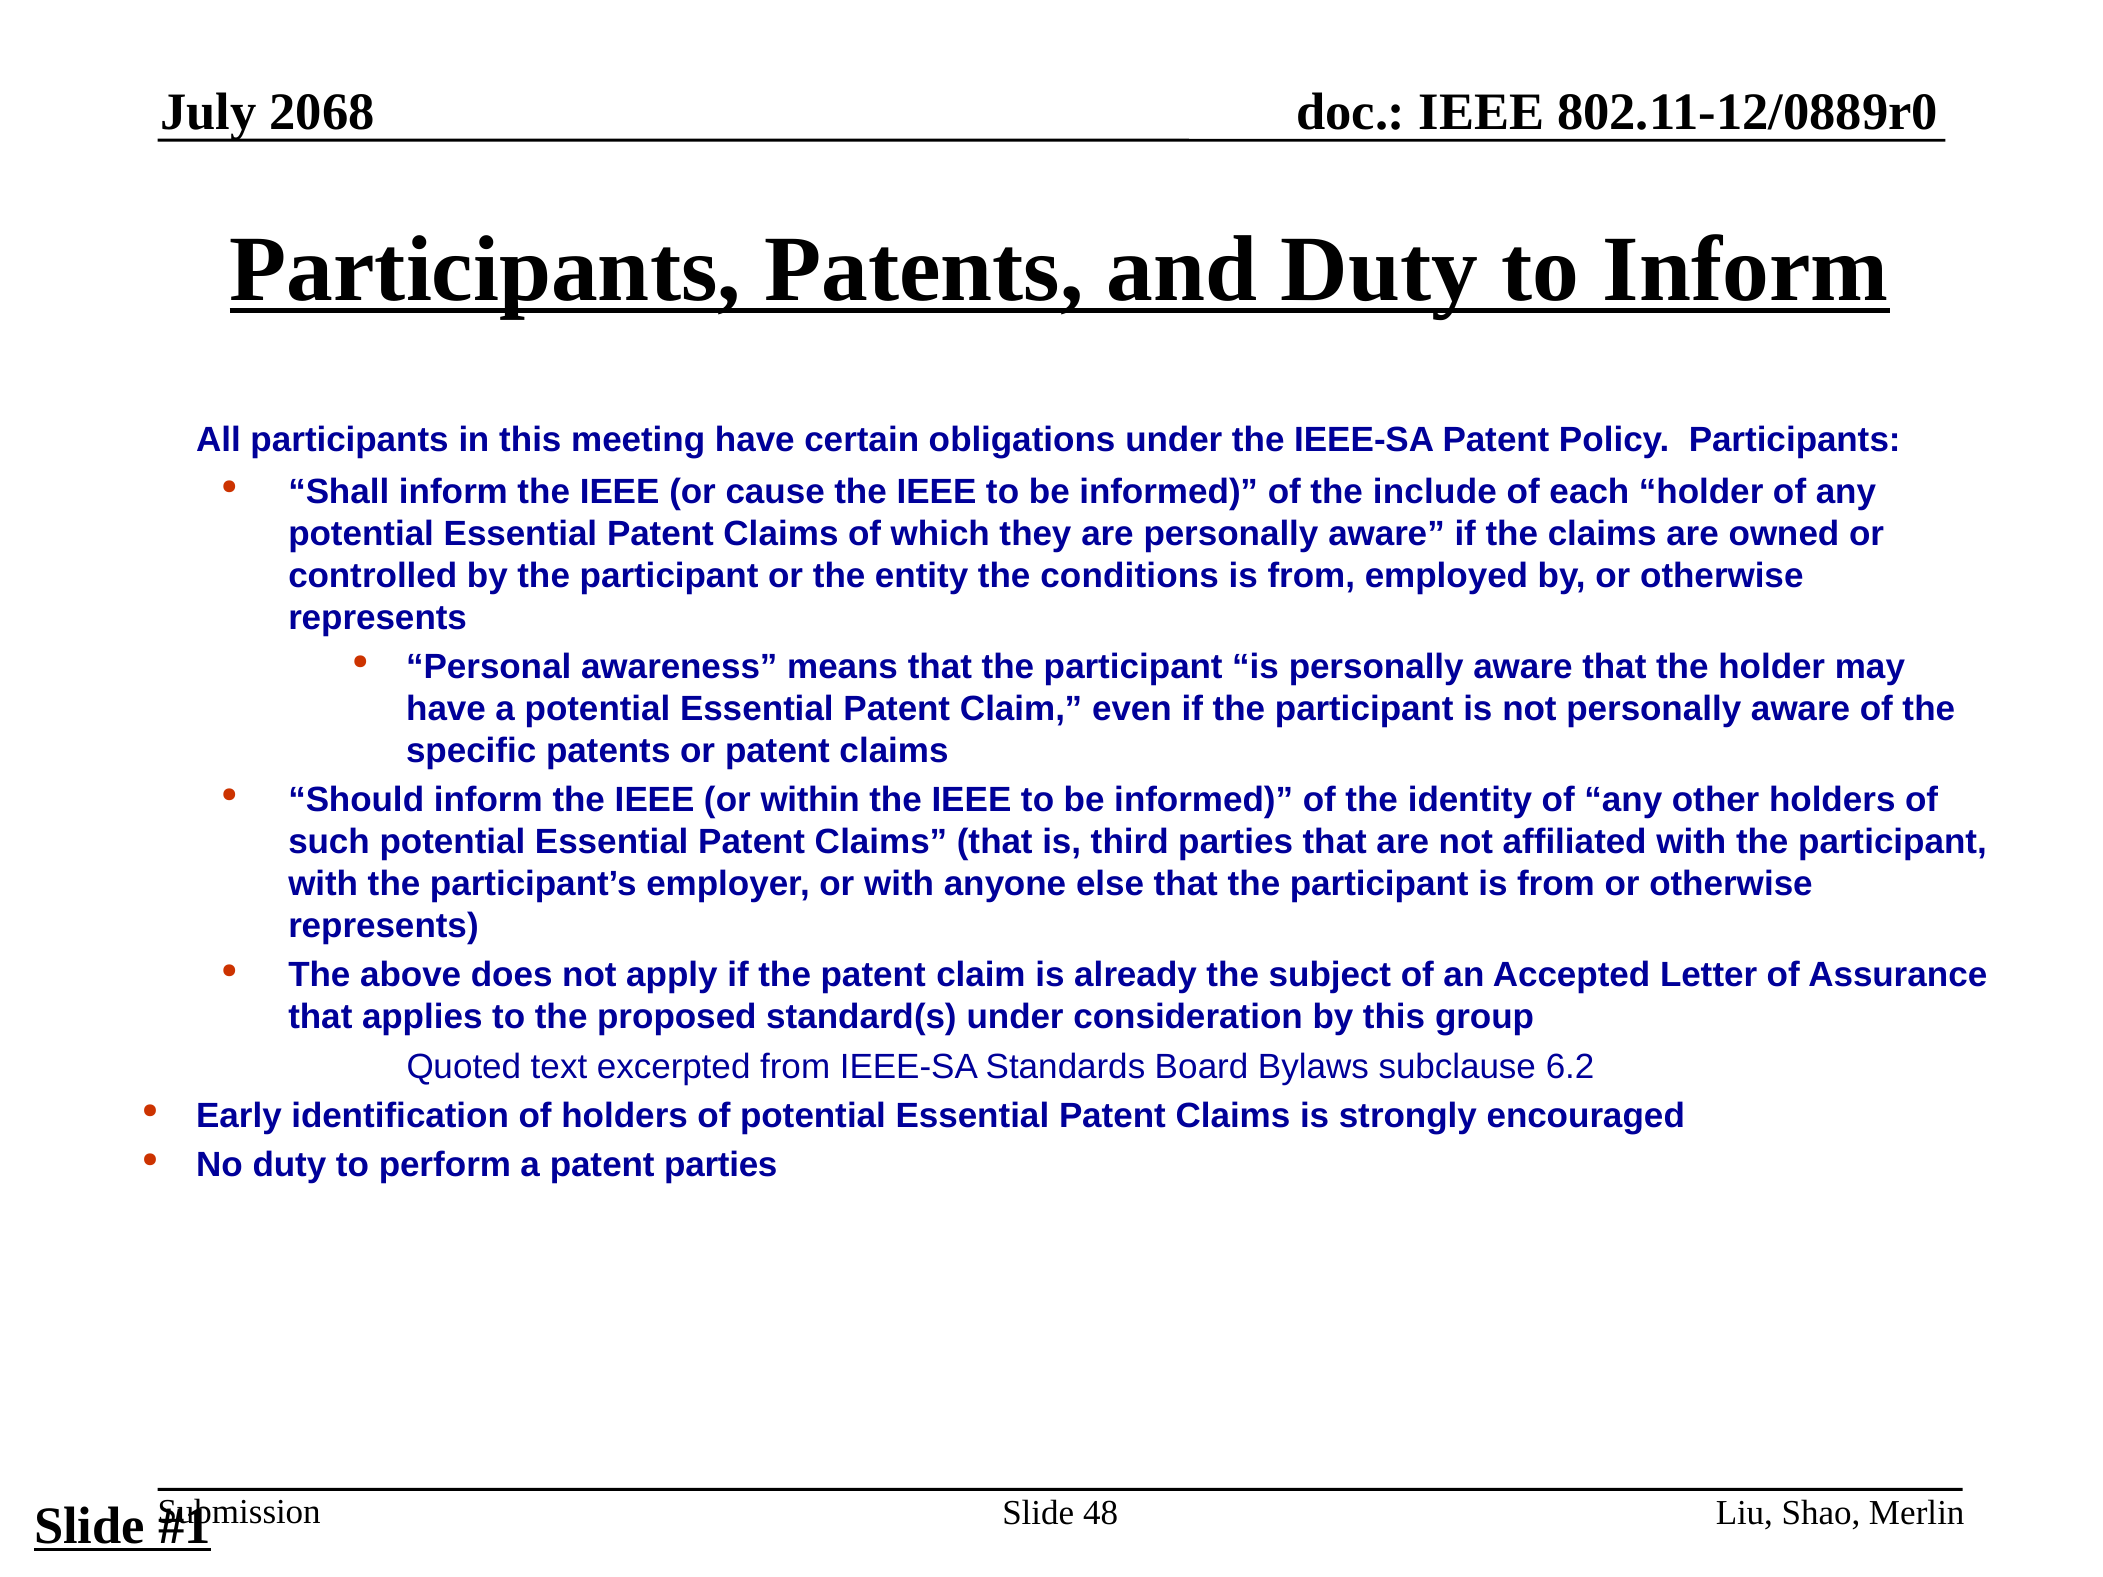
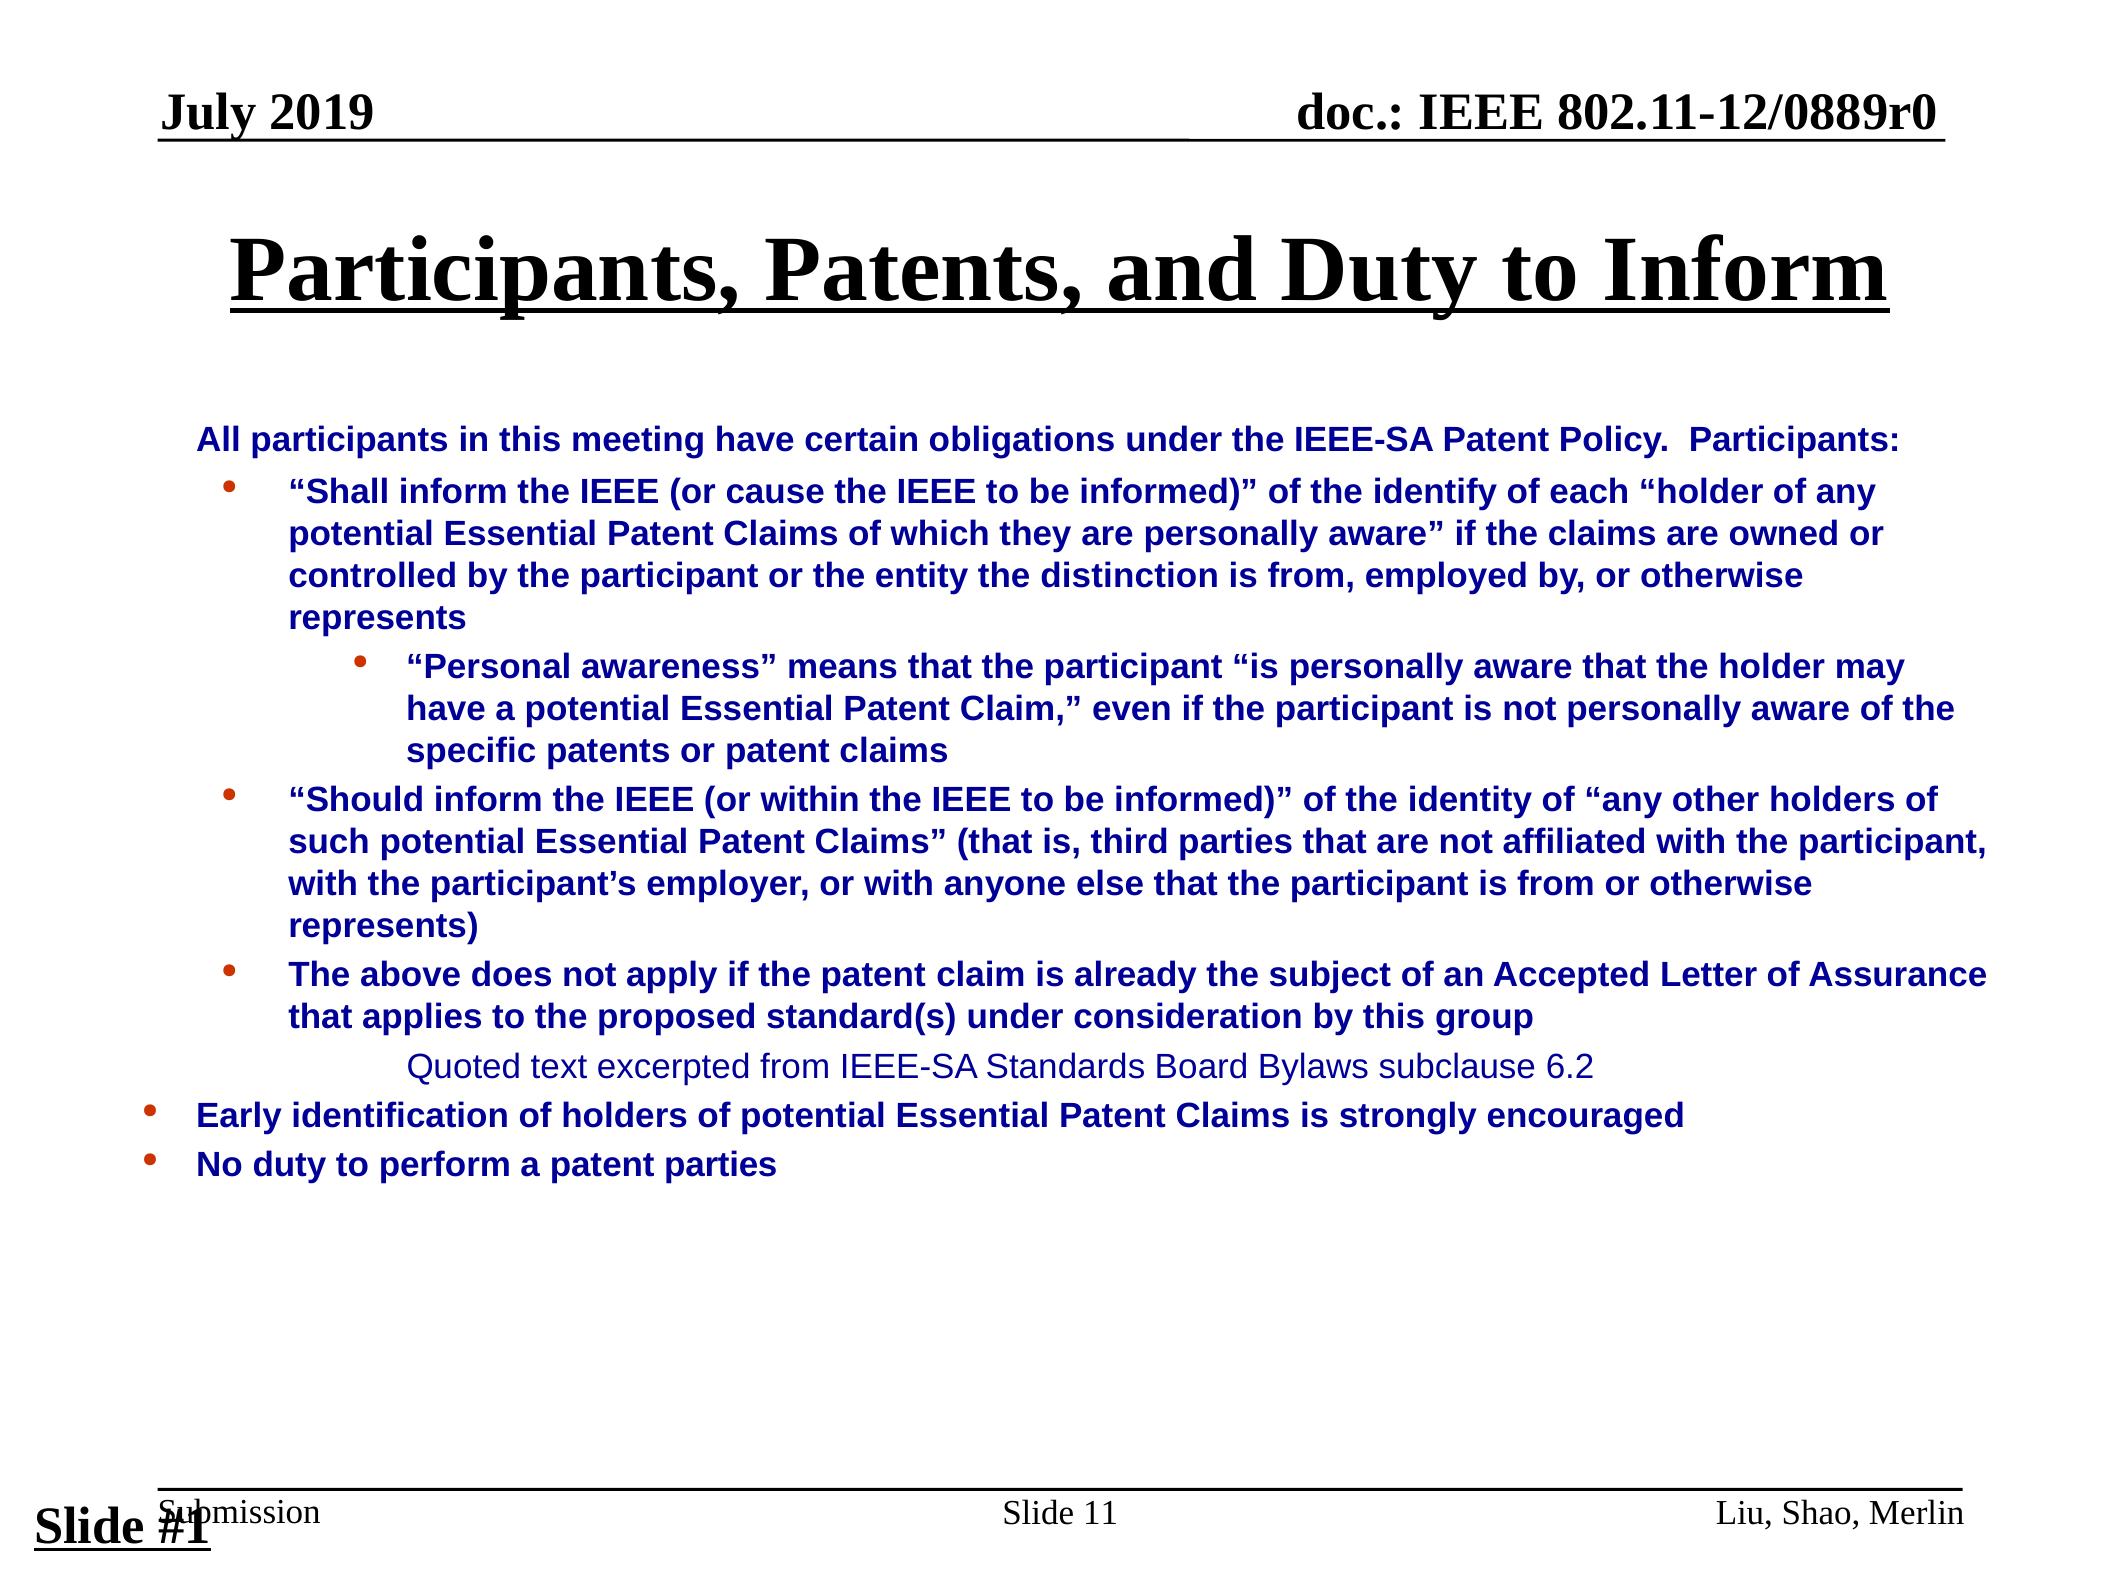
2068: 2068 -> 2019 (322, 112)
include: include -> identify (1435, 492)
conditions: conditions -> distinction (1130, 576)
48: 48 -> 11 (1101, 1513)
